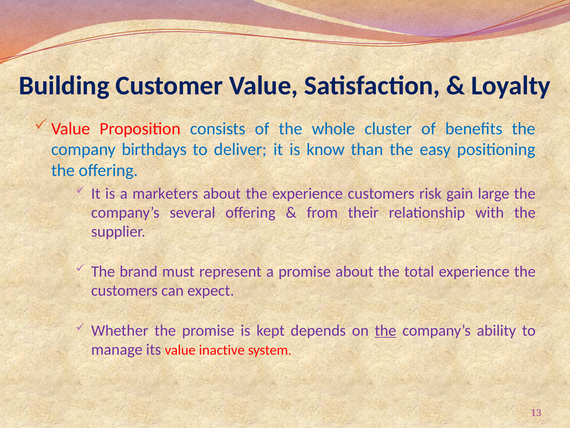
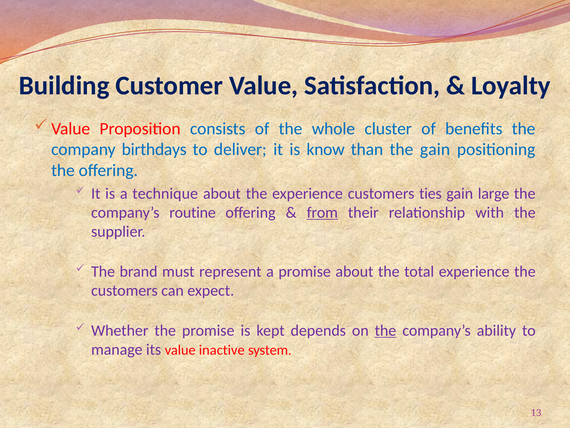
the easy: easy -> gain (435, 149)
marketers: marketers -> technique (165, 193)
risk: risk -> ties (430, 193)
several: several -> routine (193, 212)
from underline: none -> present (322, 212)
